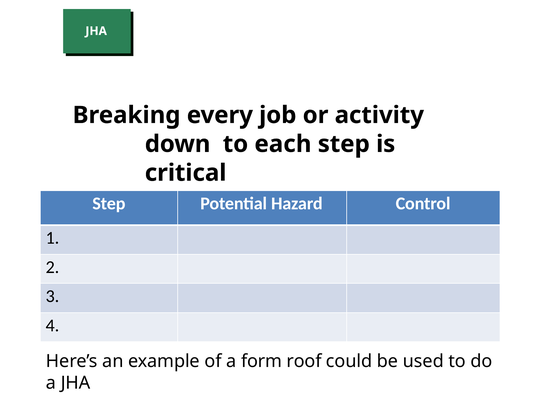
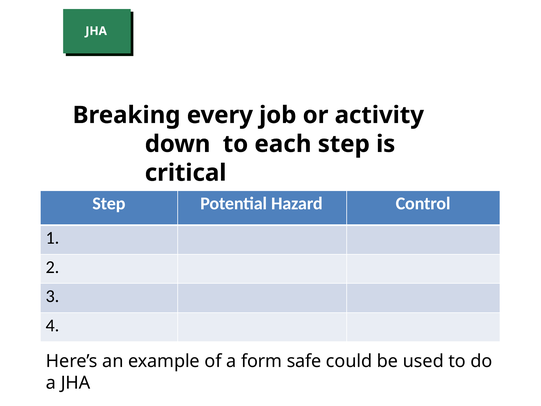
roof: roof -> safe (304, 361)
